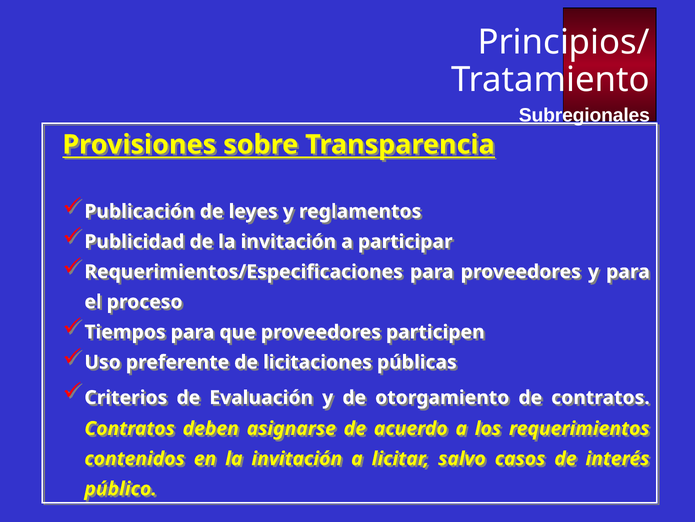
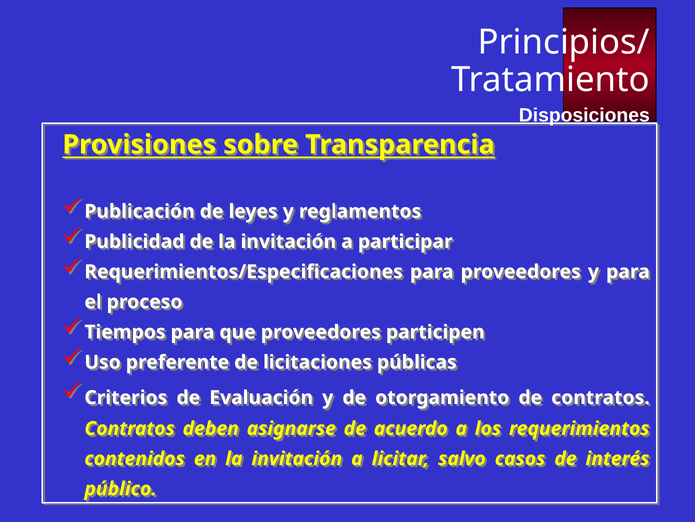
Subregionales: Subregionales -> Disposiciones (584, 115)
